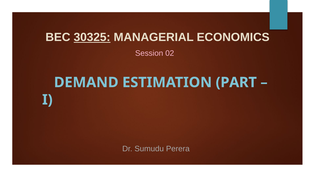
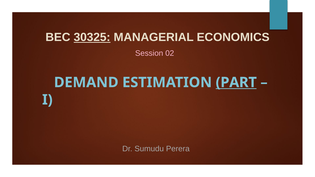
PART underline: none -> present (236, 82)
